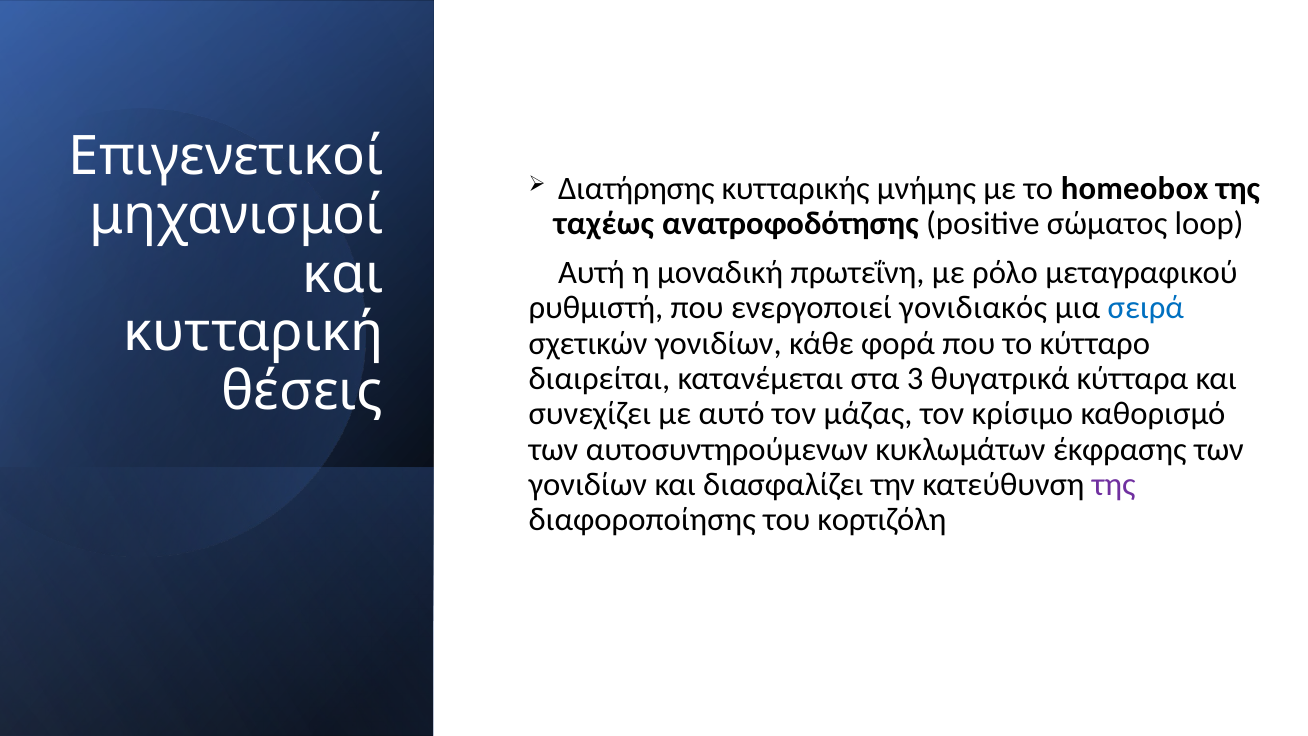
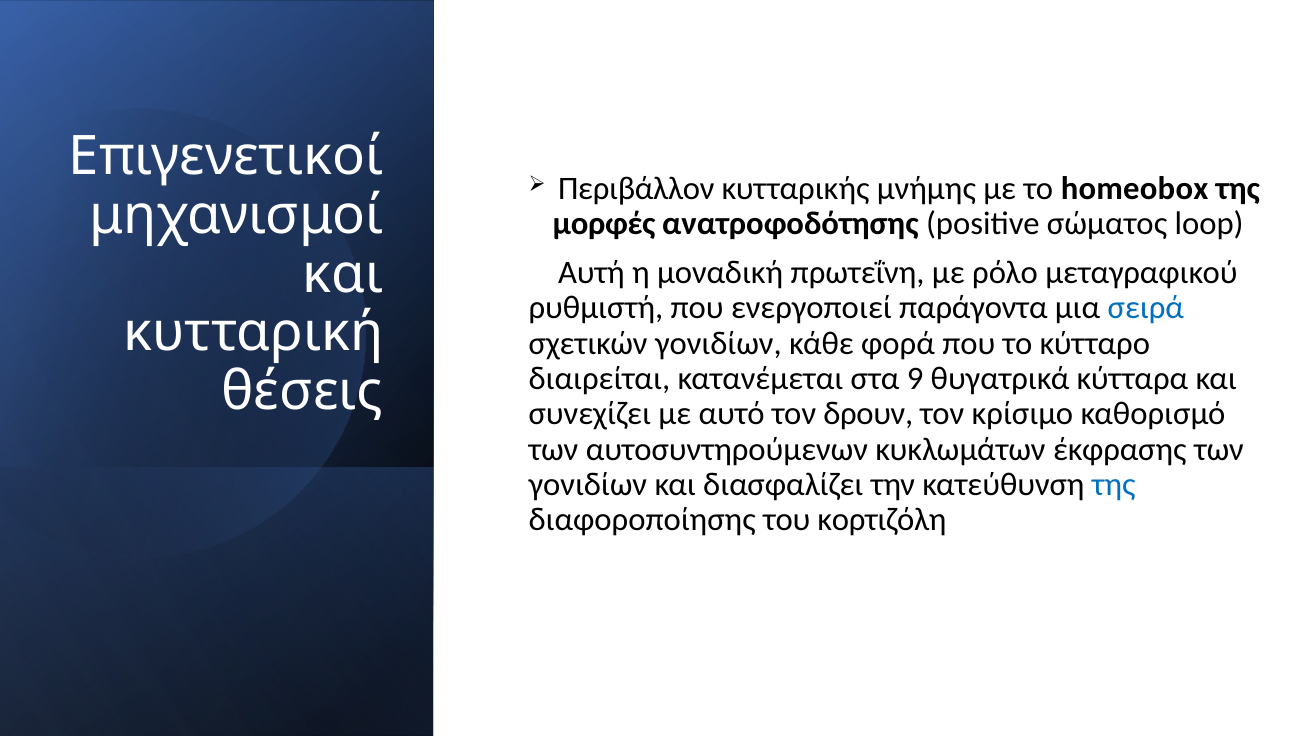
Διατήρησης: Διατήρησης -> Περιβάλλον (636, 188)
ταχέως: ταχέως -> μορφές (604, 224)
γονιδιακός: γονιδιακός -> παράγοντα (973, 308)
3: 3 -> 9 (915, 379)
μάζας: μάζας -> δρουν (868, 414)
της colour: purple -> blue (1114, 484)
